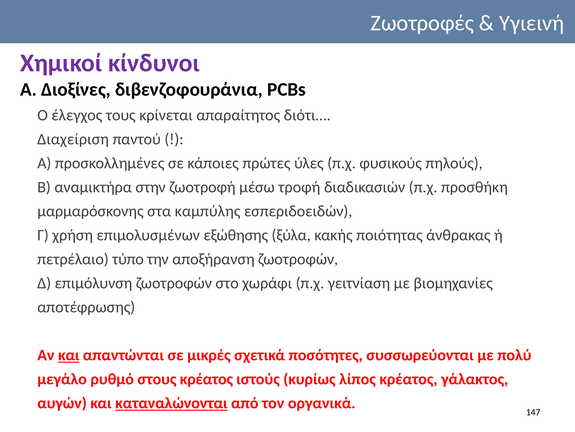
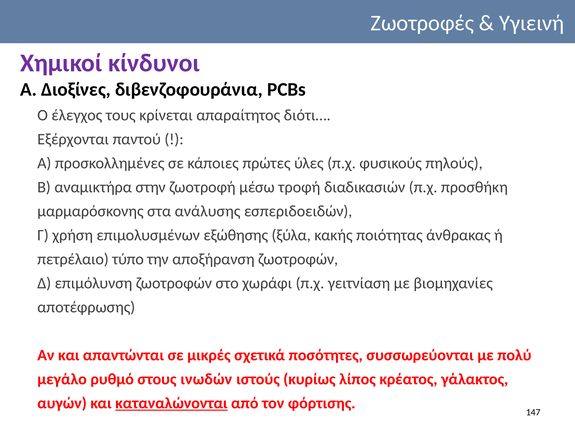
Διαχείριση: Διαχείριση -> Εξέρχονται (73, 139)
καμπύλης: καμπύλης -> ανάλυσης (208, 211)
και underline: present -> none (69, 355)
στους κρέατος: κρέατος -> ινωδών (206, 379)
οργανικά: οργανικά -> φόρτισης (322, 403)
